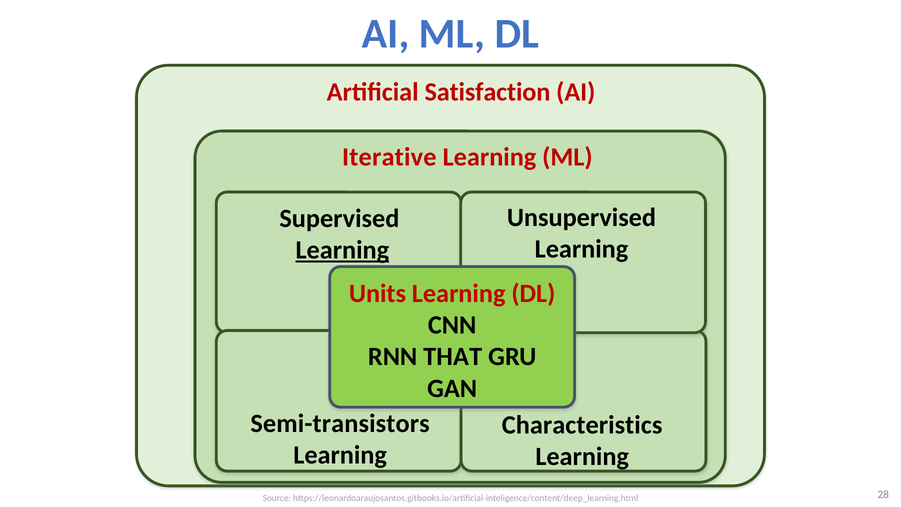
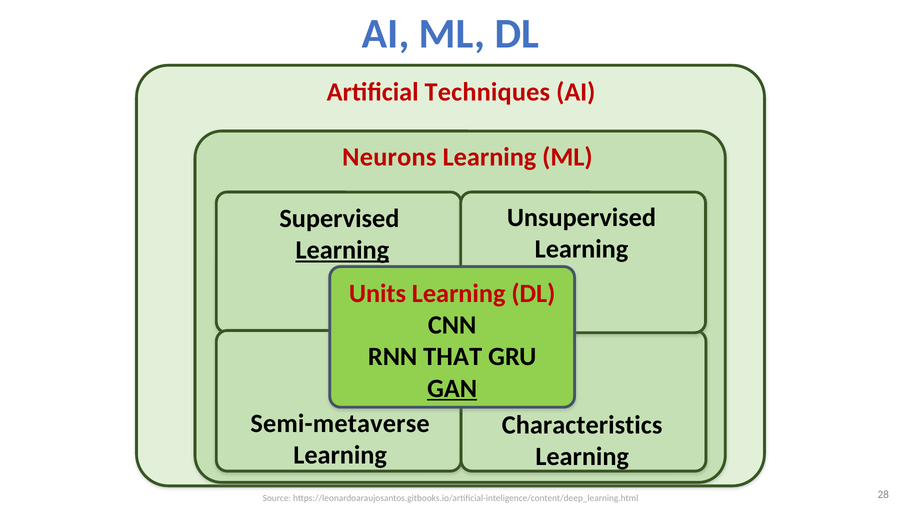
Satisfaction: Satisfaction -> Techniques (487, 92)
Iterative: Iterative -> Neurons (389, 157)
GAN underline: none -> present (452, 388)
Semi-transistors: Semi-transistors -> Semi-metaverse (340, 423)
